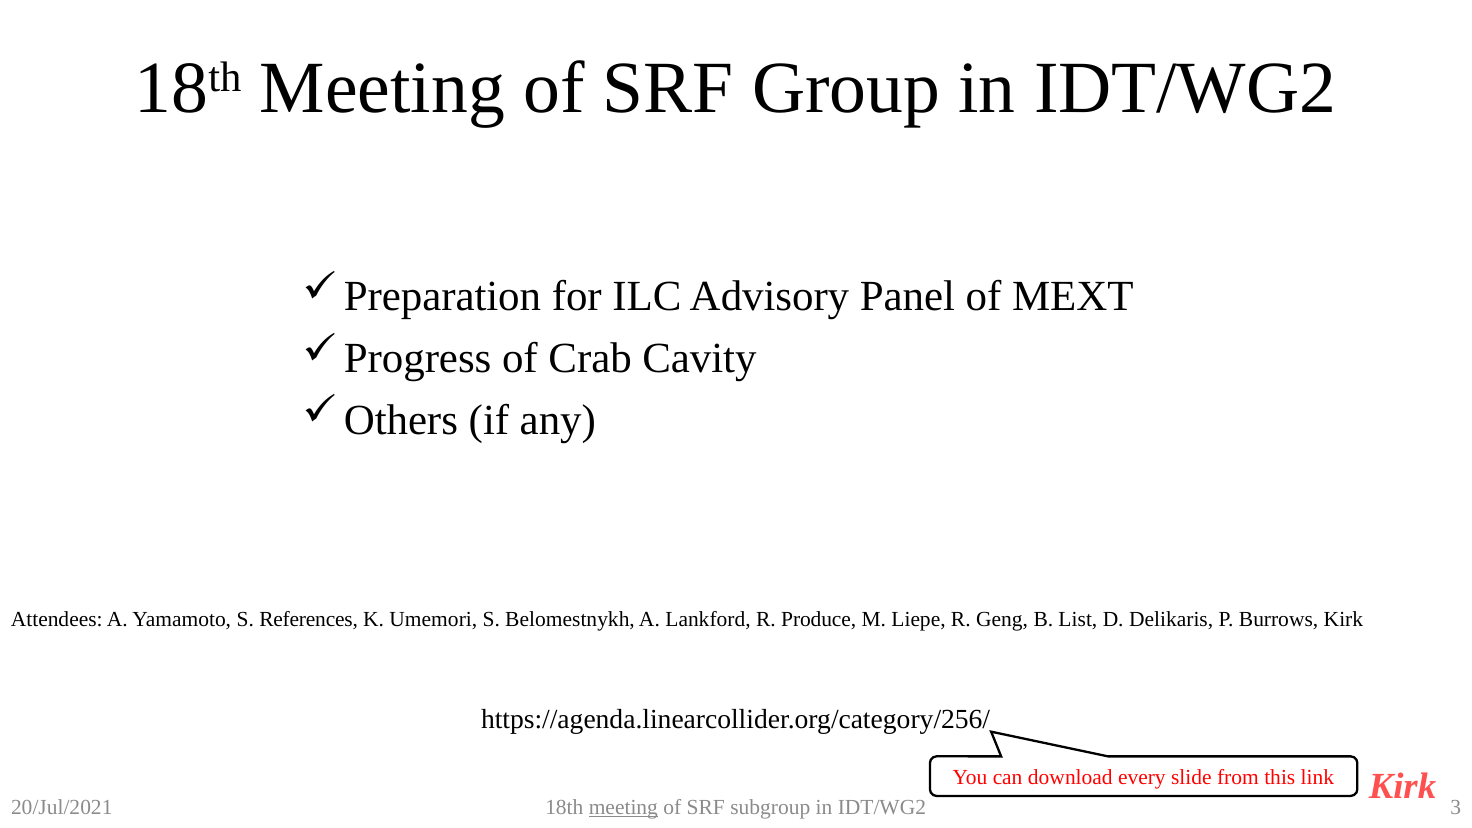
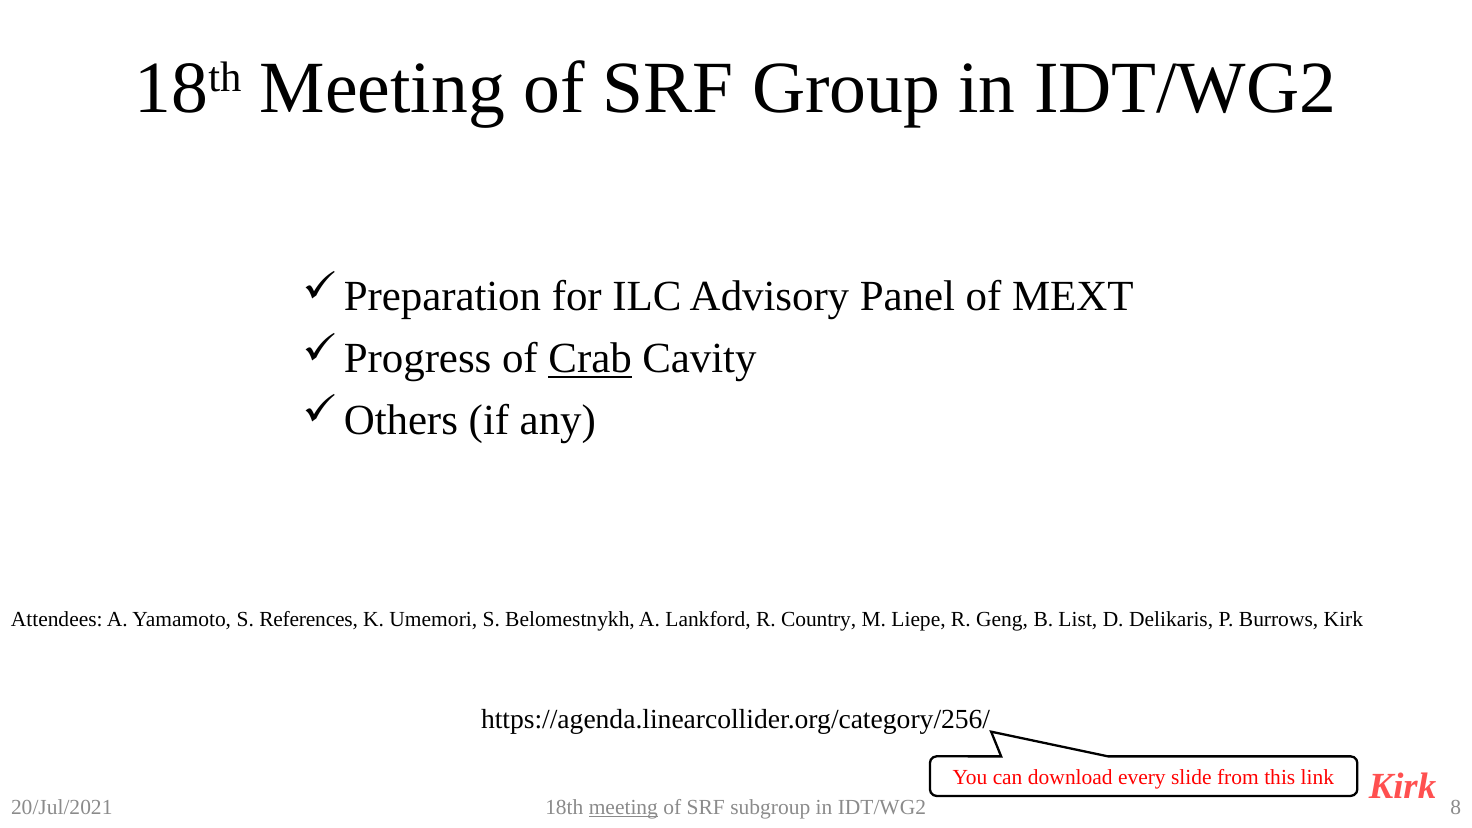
Crab underline: none -> present (590, 358)
Produce: Produce -> Country (819, 619)
3: 3 -> 8 (1456, 807)
